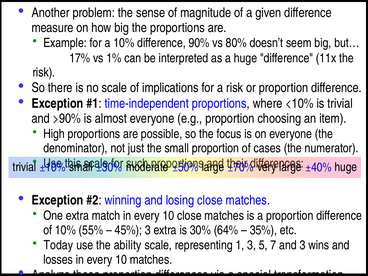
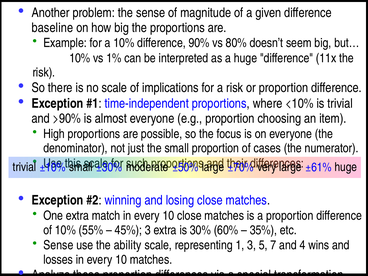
measure: measure -> baseline (52, 28)
17%: 17% -> 10% (80, 58)
±40%: ±40% -> ±61% (318, 167)
64%: 64% -> 60% (226, 230)
Today: Today -> Sense (58, 245)
and 3: 3 -> 4 (302, 245)
